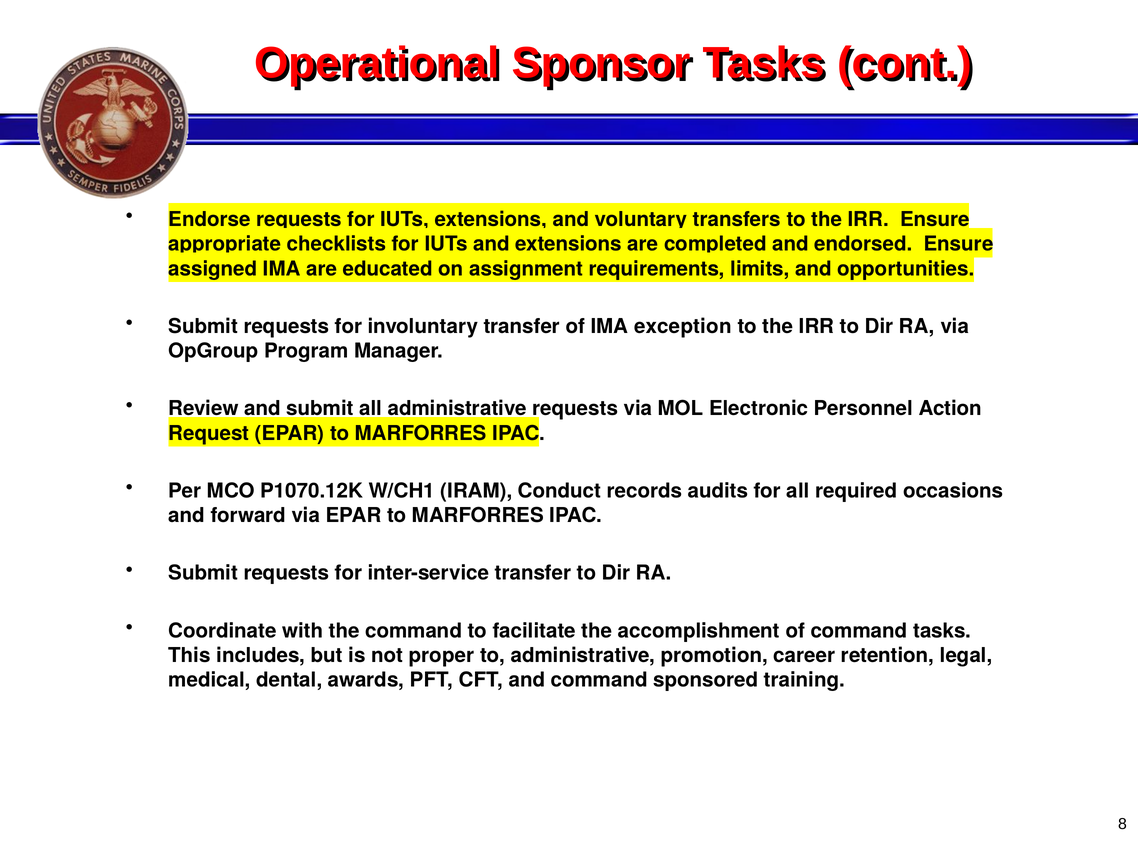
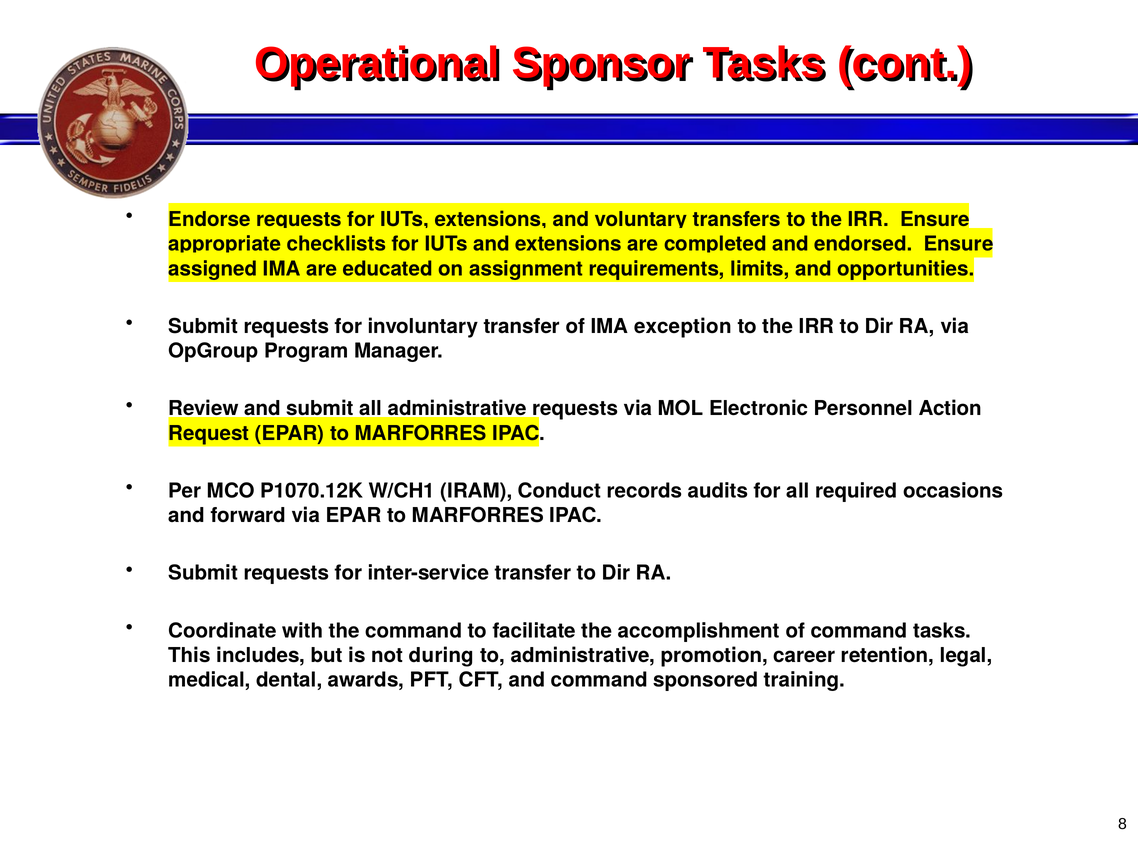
proper: proper -> during (441, 656)
